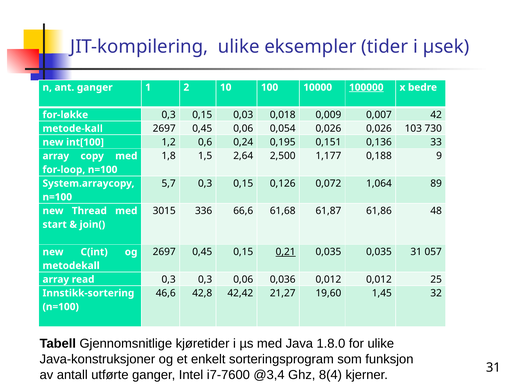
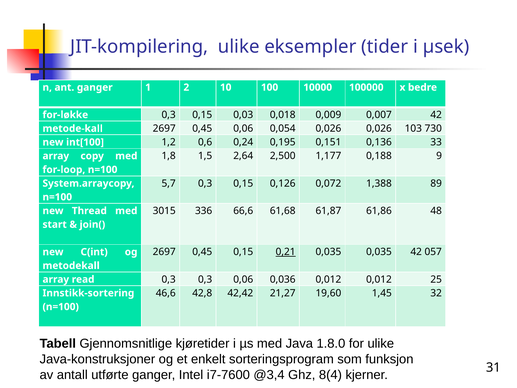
100000 underline: present -> none (366, 87)
1,064: 1,064 -> 1,388 (379, 183)
0,035 31: 31 -> 42 (416, 252)
